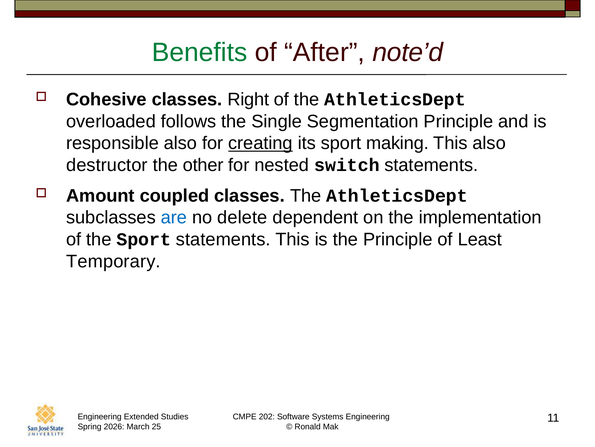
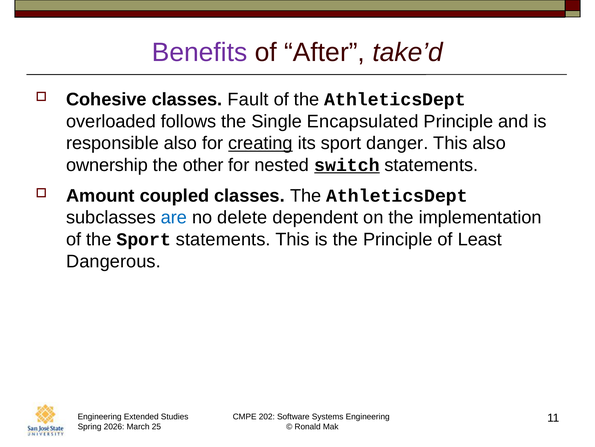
Benefits colour: green -> purple (200, 52)
note’d: note’d -> take’d (408, 52)
Right: Right -> Fault (248, 99)
Segmentation: Segmentation -> Encapsulated (363, 121)
making: making -> danger (397, 143)
destructor: destructor -> ownership (107, 165)
switch underline: none -> present (347, 165)
Temporary: Temporary -> Dangerous (113, 261)
